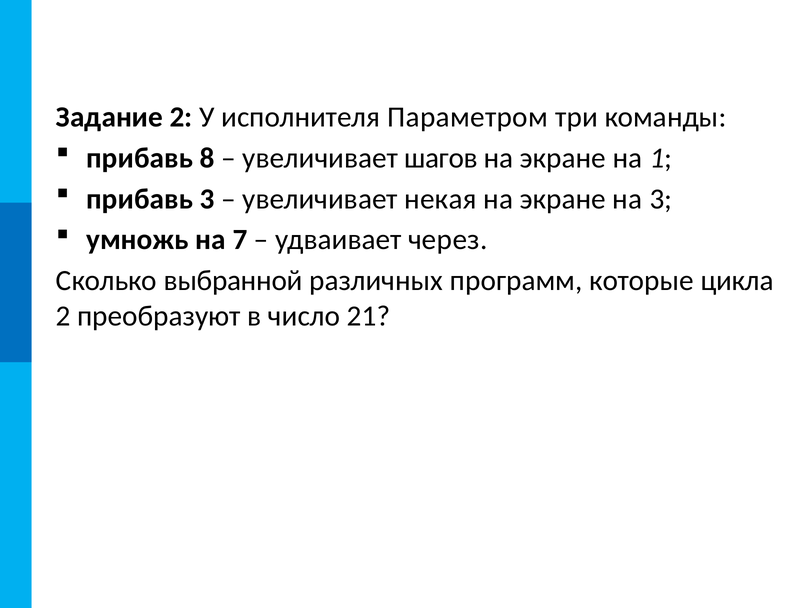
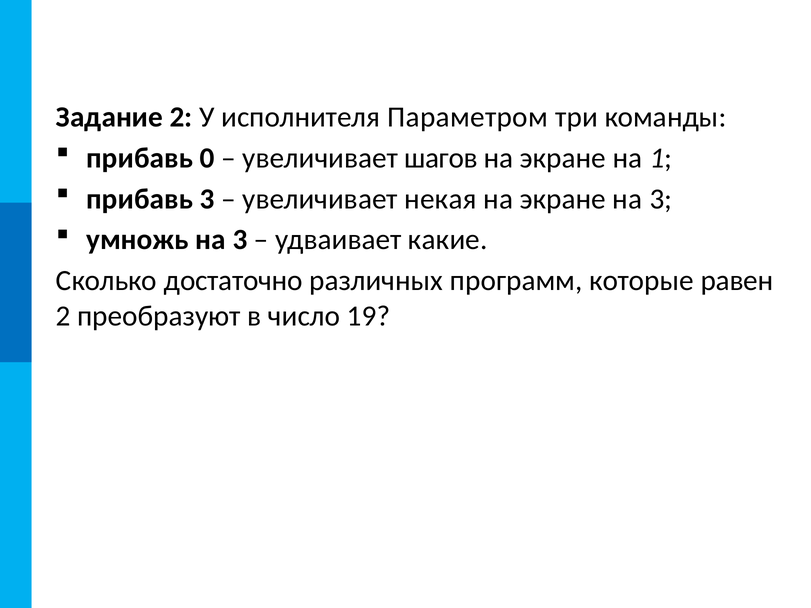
8: 8 -> 0 (207, 158)
умножь на 7: 7 -> 3 (240, 240)
через: через -> какие (448, 240)
выбранной: выбранной -> достаточно (233, 281)
цикла: цикла -> равен (737, 281)
21: 21 -> 19 (369, 316)
